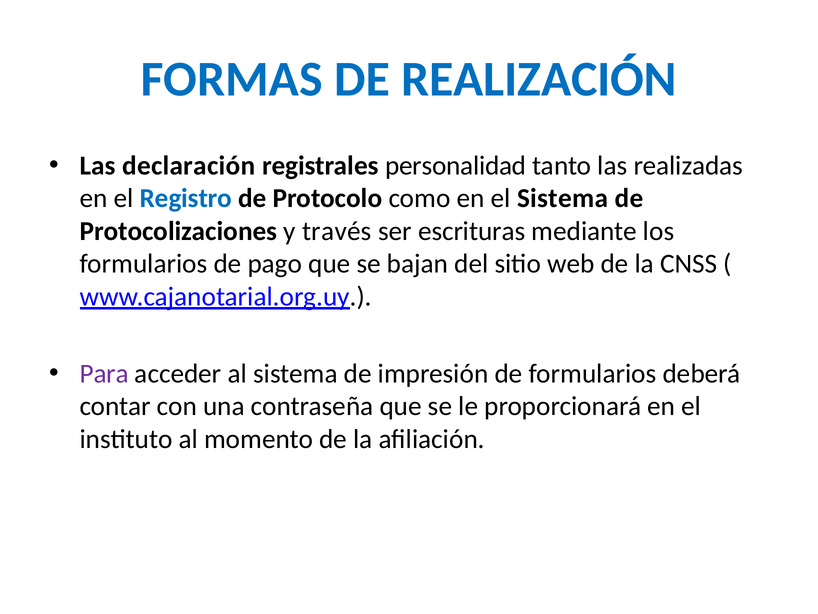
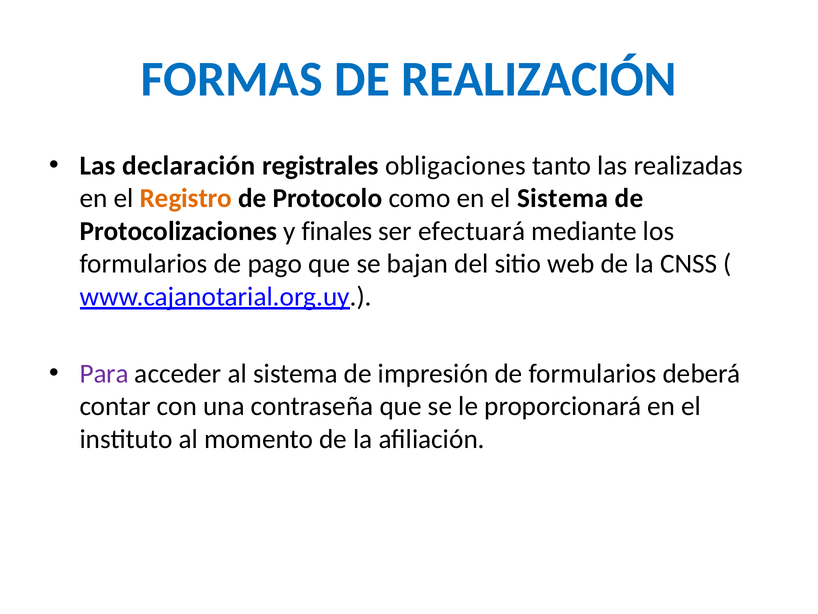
personalidad: personalidad -> obligaciones (455, 166)
Registro colour: blue -> orange (186, 198)
través: través -> finales (337, 231)
escrituras: escrituras -> efectuará (472, 231)
